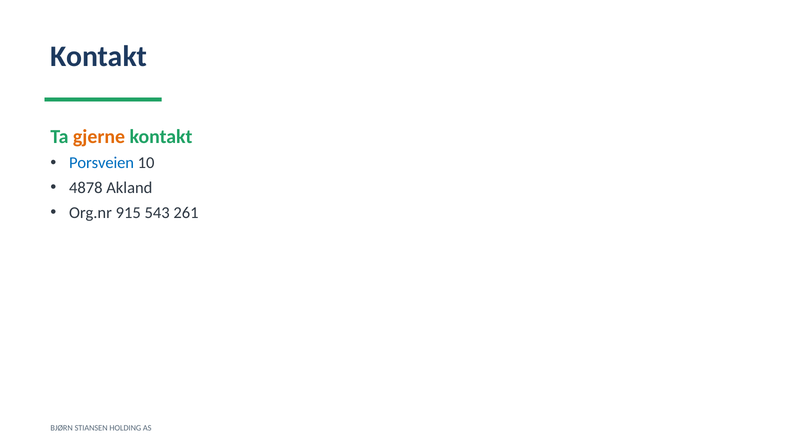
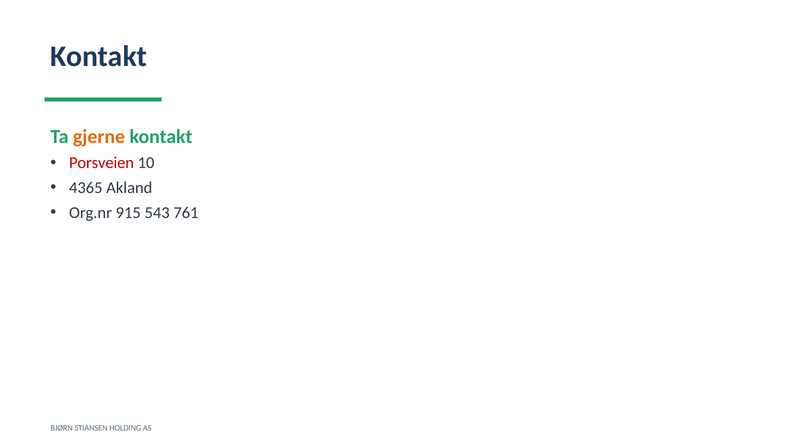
Porsveien colour: blue -> red (102, 163)
4878: 4878 -> 4365 (86, 188)
261: 261 -> 761 (186, 213)
